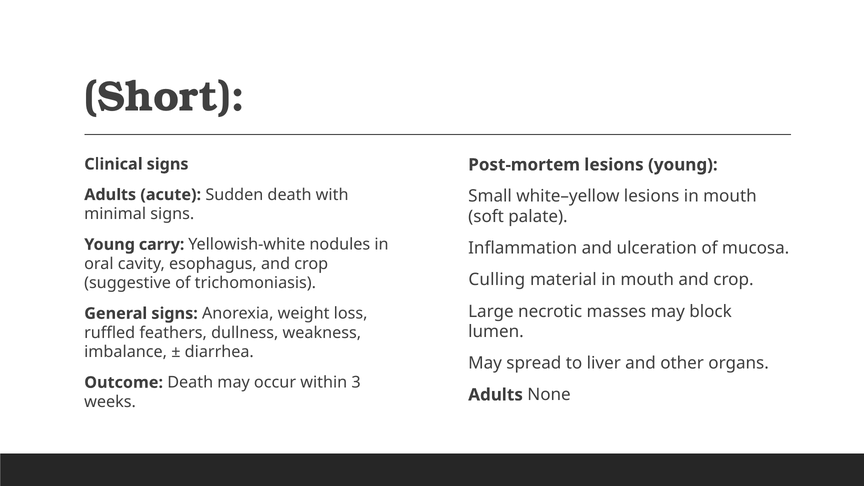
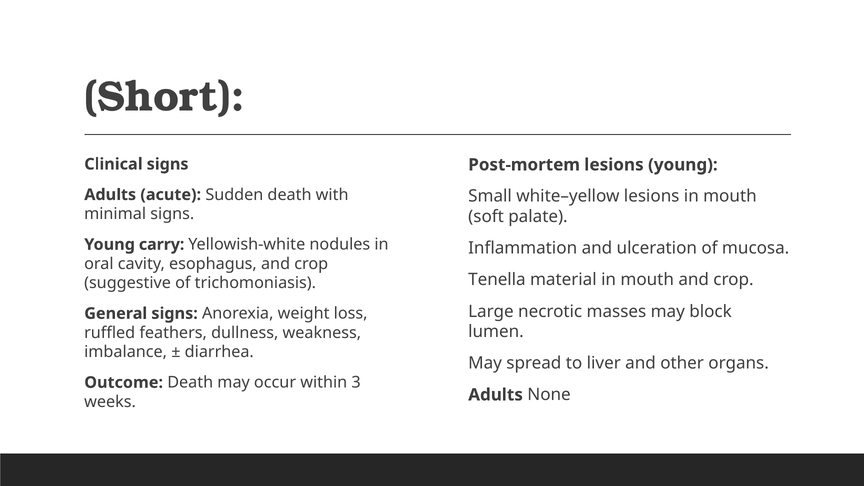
Culling: Culling -> Tenella (497, 280)
